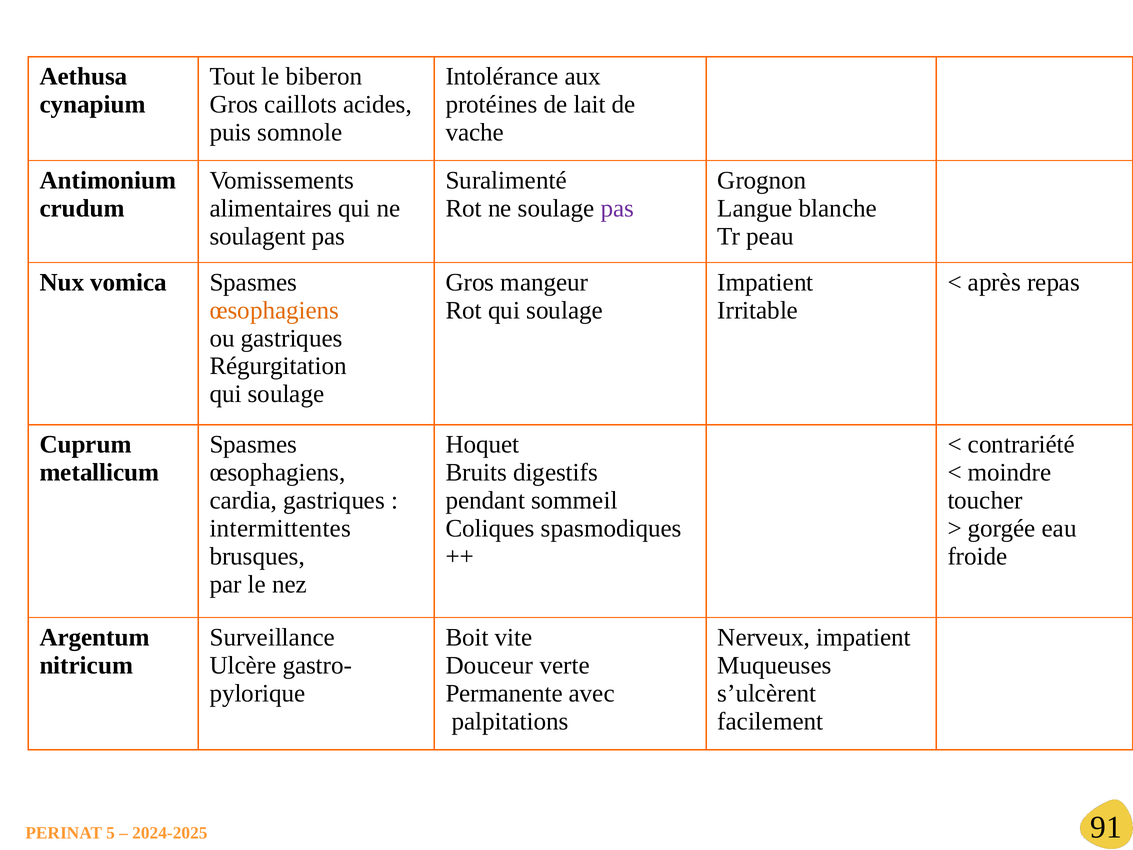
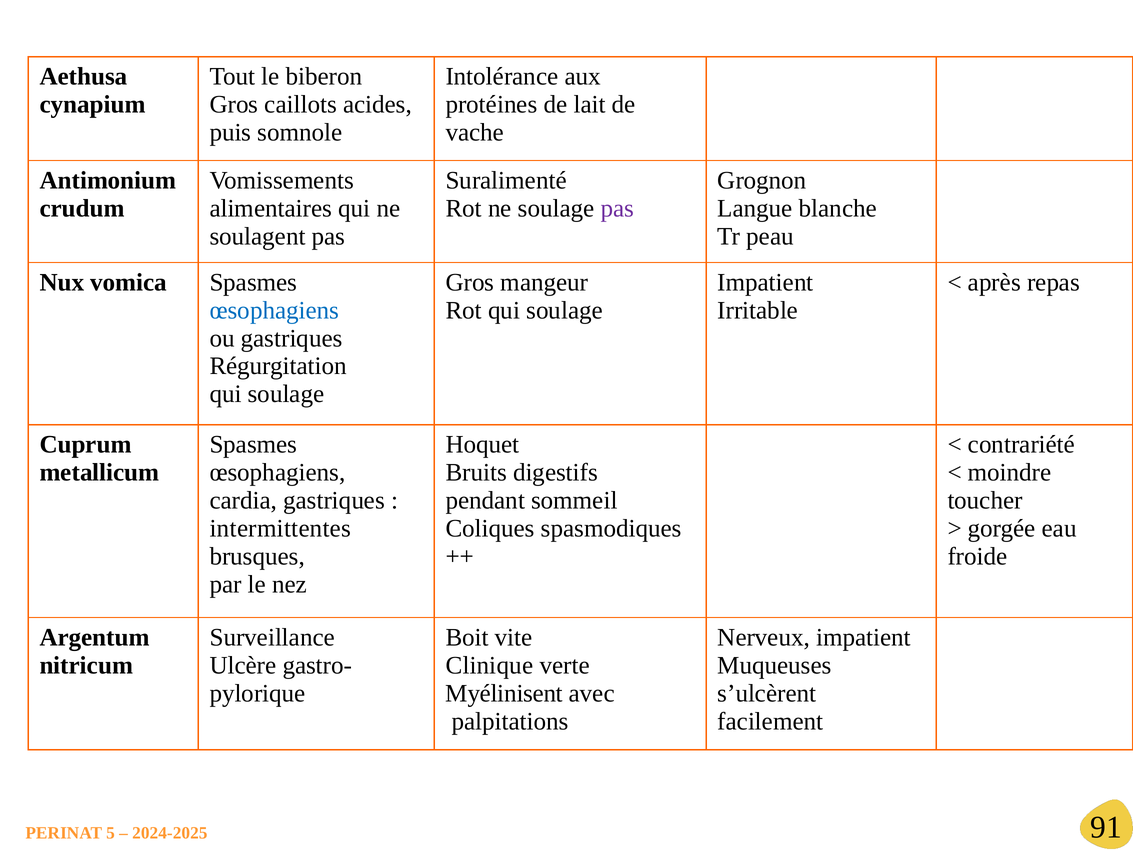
œsophagiens colour: orange -> blue (274, 310)
Douceur: Douceur -> Clinique (489, 665)
Permanente: Permanente -> Myélinisent (504, 693)
